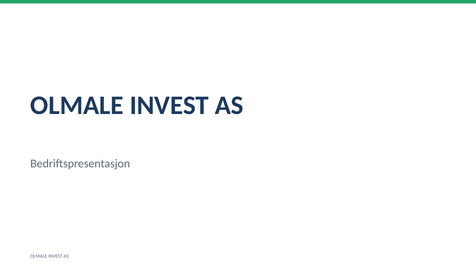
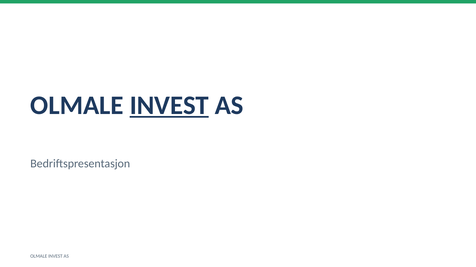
INVEST underline: none -> present (169, 106)
